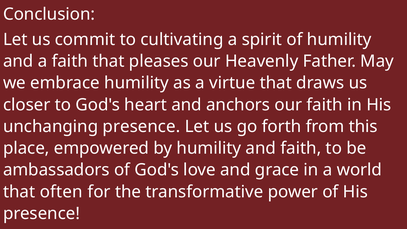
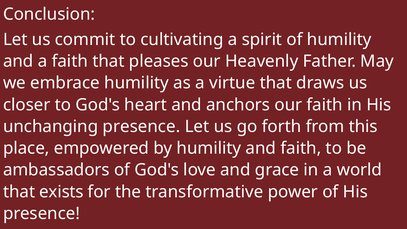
often: often -> exists (61, 192)
